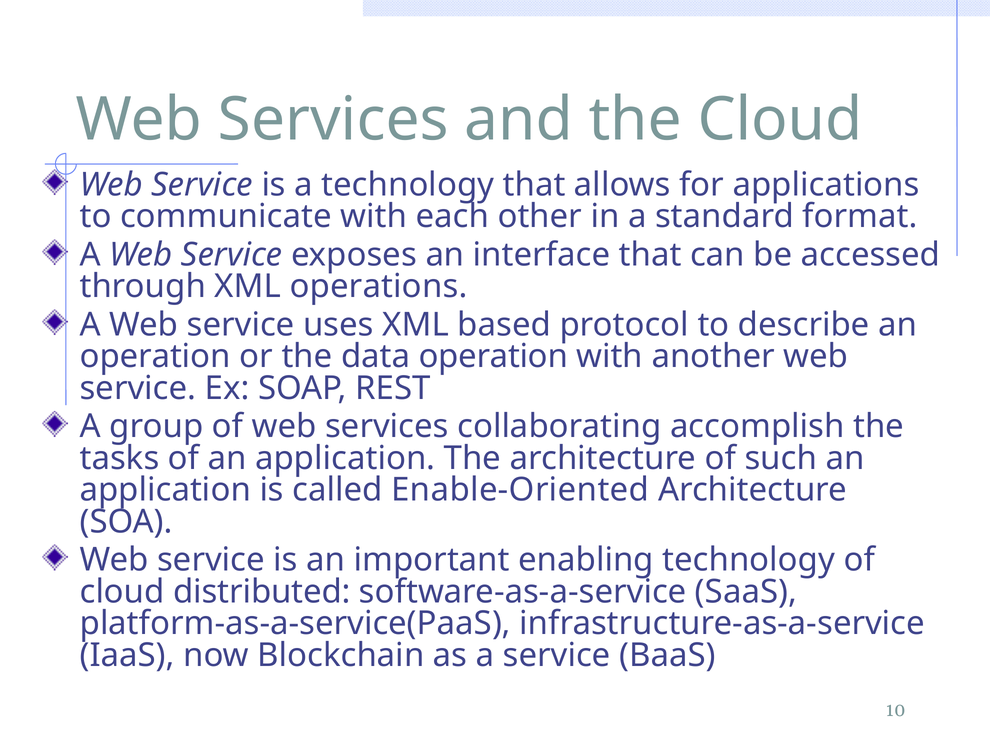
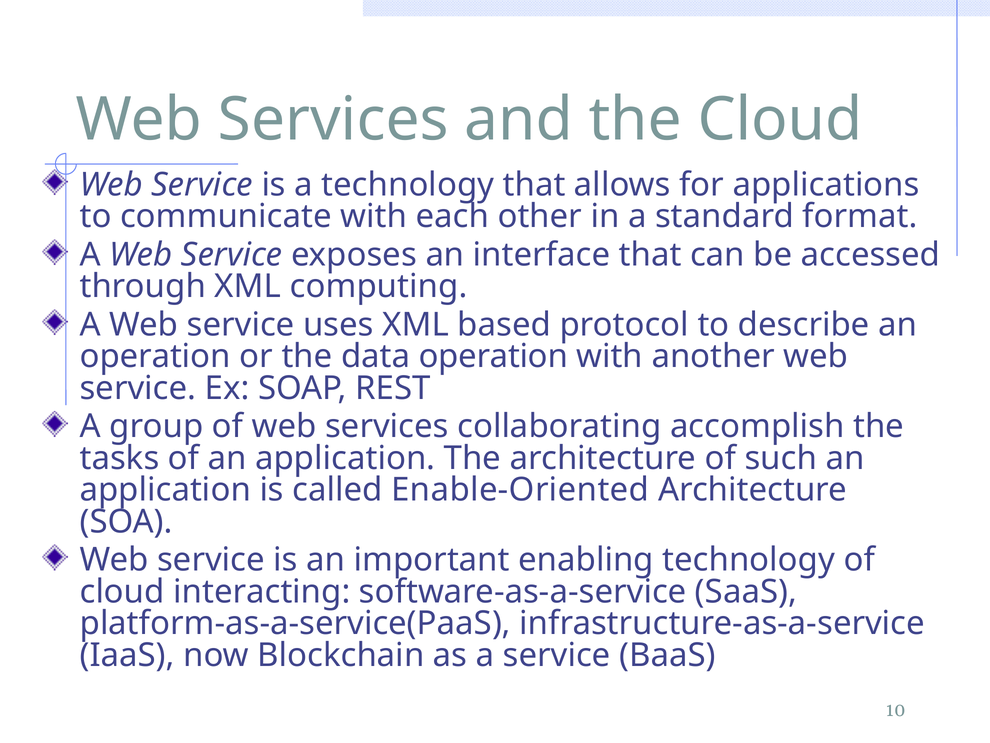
operations: operations -> computing (379, 286)
distributed: distributed -> interacting (262, 591)
